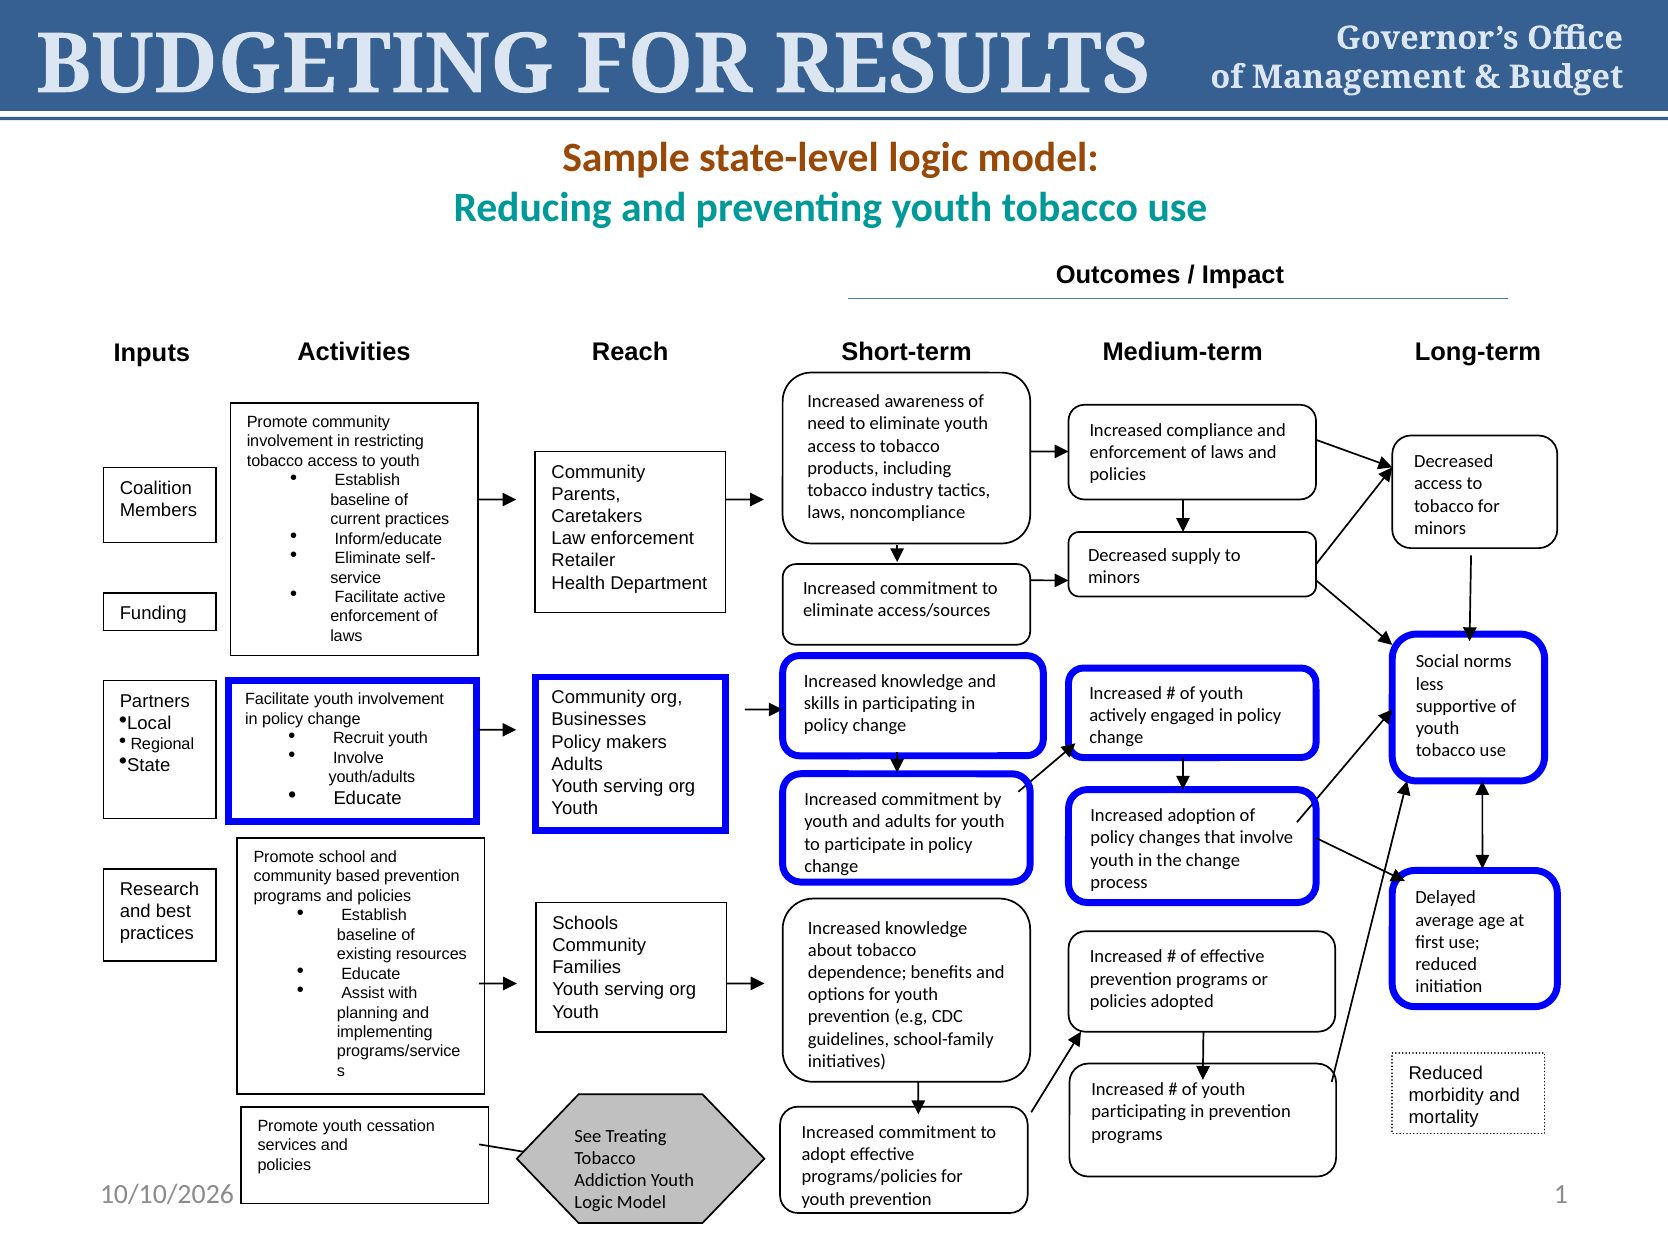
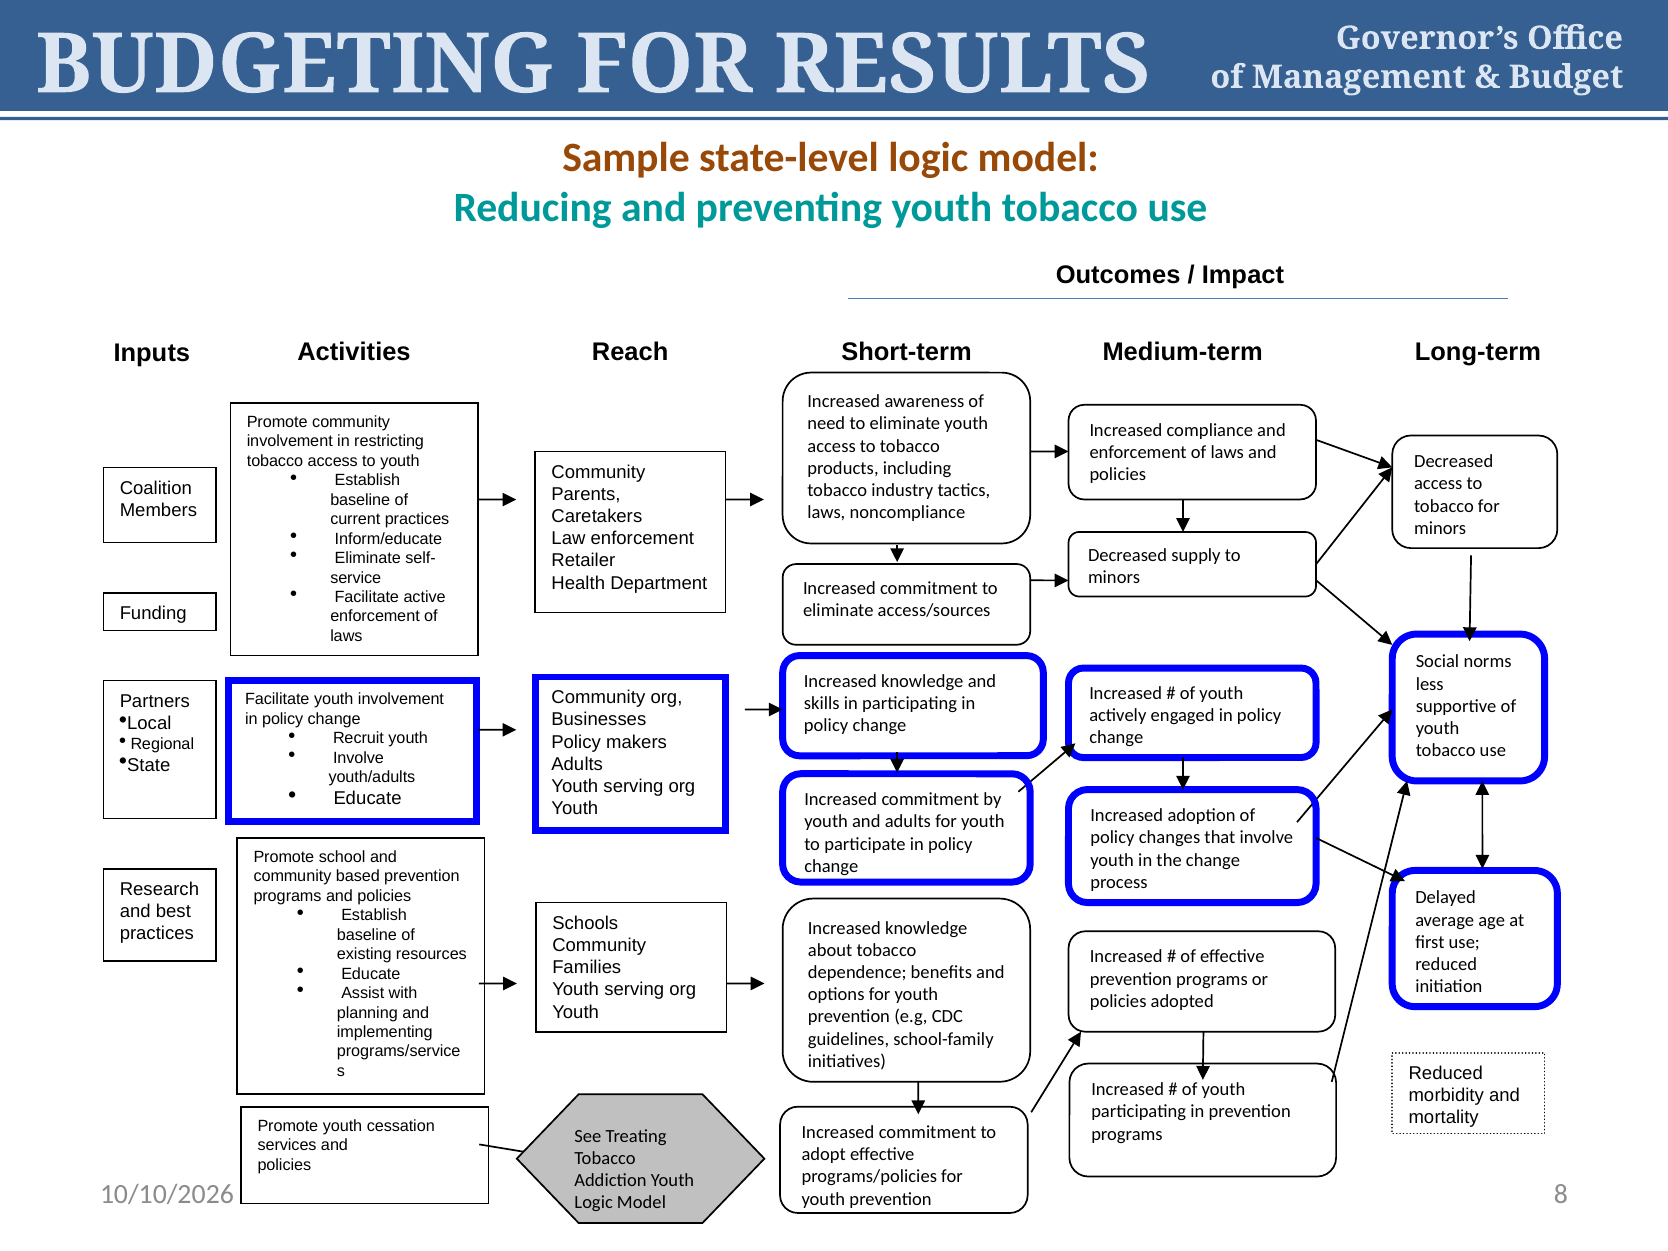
1: 1 -> 8 (1561, 1195)
